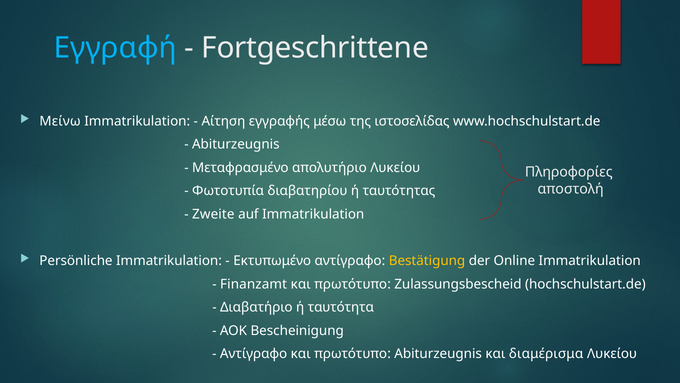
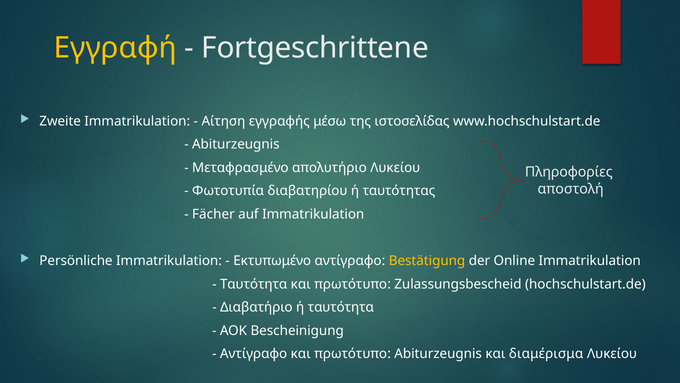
Εγγραφή colour: light blue -> yellow (115, 48)
Μείνω: Μείνω -> Zweite (60, 121)
Zweite: Zweite -> Fächer (213, 214)
Finanzamt: Finanzamt -> Ταυτότητα (254, 284)
